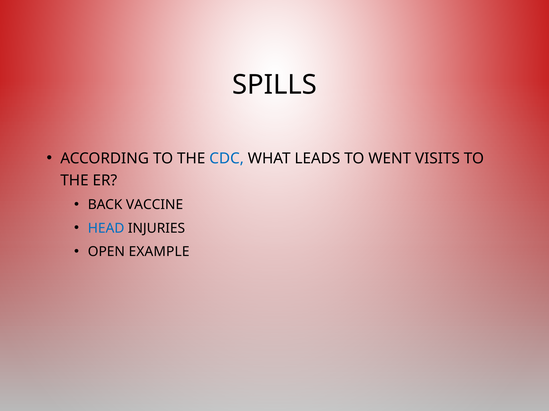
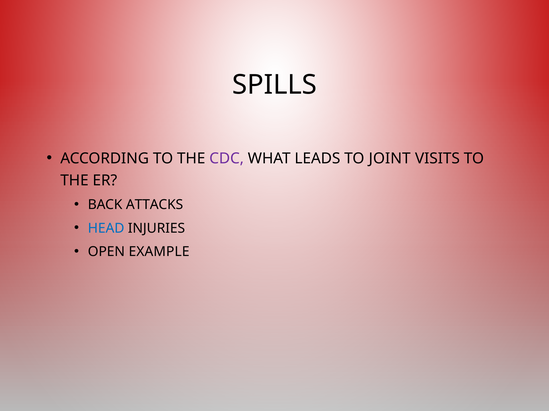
CDC colour: blue -> purple (227, 159)
WENT: WENT -> JOINT (390, 159)
VACCINE: VACCINE -> ATTACKS (155, 205)
